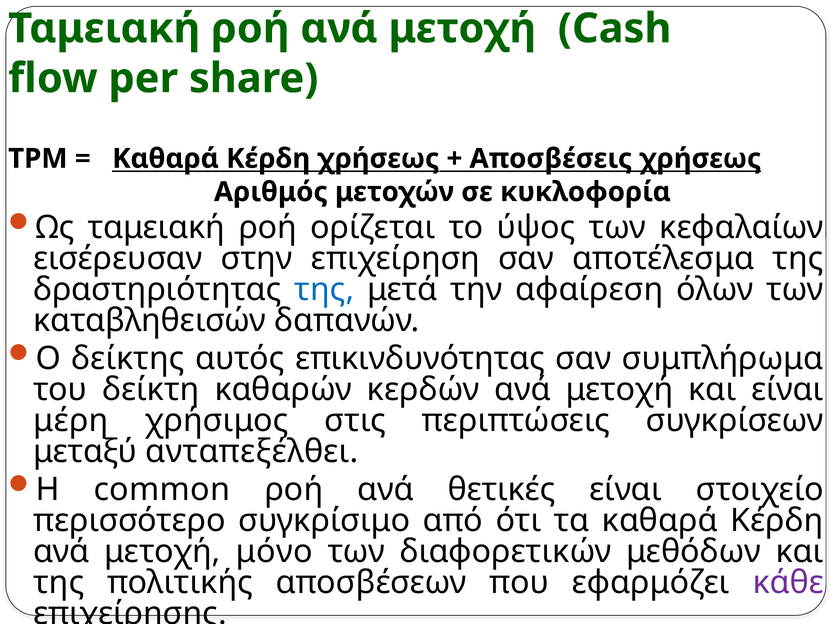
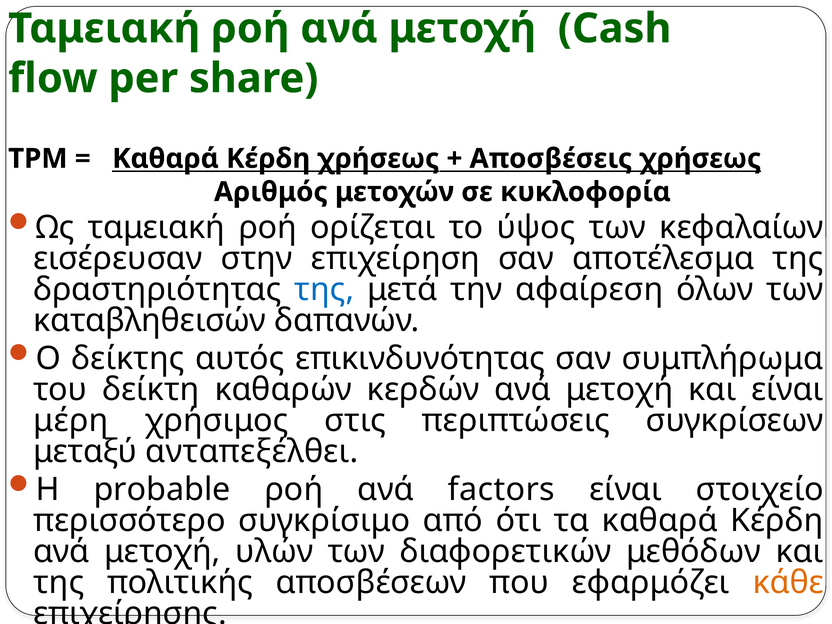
common: common -> probable (162, 489)
θετικές: θετικές -> factors (501, 489)
μόνο: μόνο -> υλών (274, 552)
κάθε colour: purple -> orange (788, 583)
